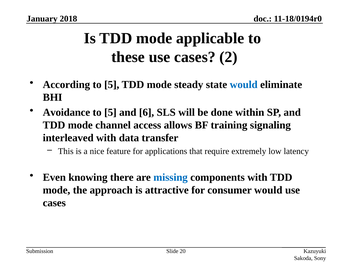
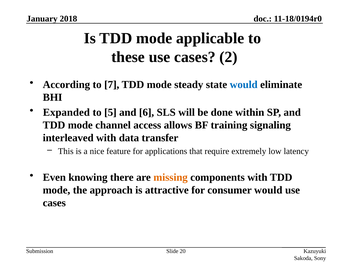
According to 5: 5 -> 7 (112, 85)
Avoidance: Avoidance -> Expanded (66, 112)
missing colour: blue -> orange (171, 177)
